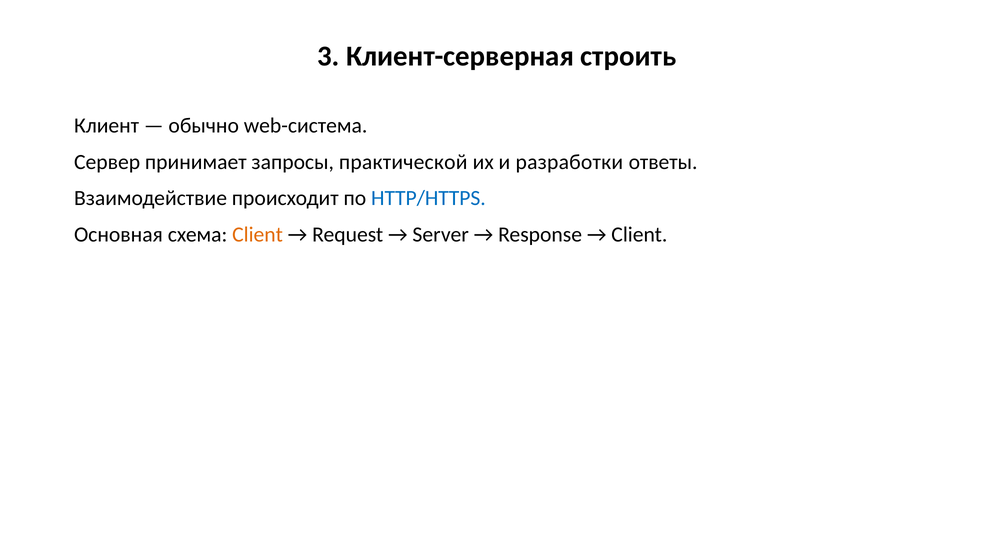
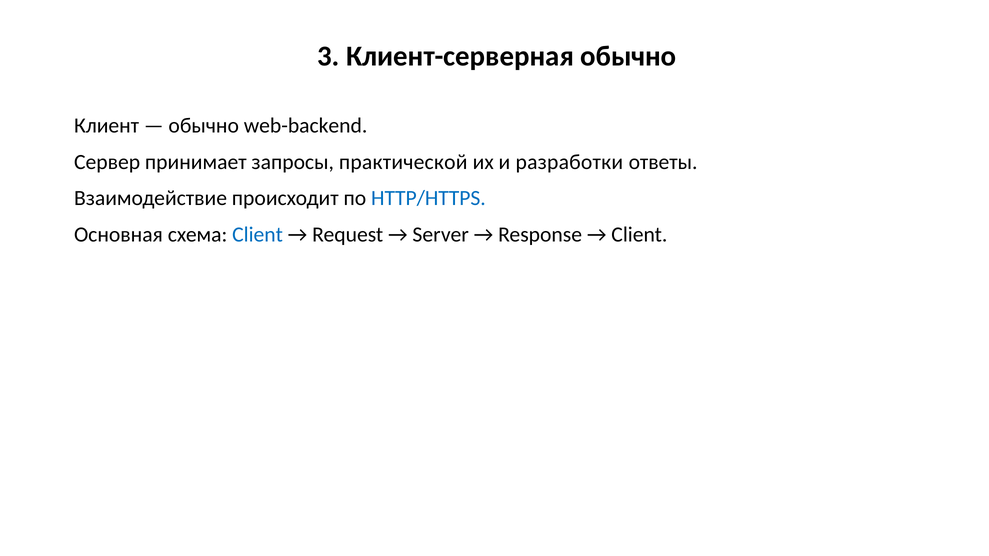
Клиент-серверная строить: строить -> обычно (628, 56)
web-система: web-система -> web-backend (306, 126)
Client colour: orange -> blue (258, 235)
